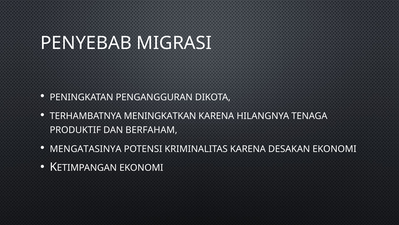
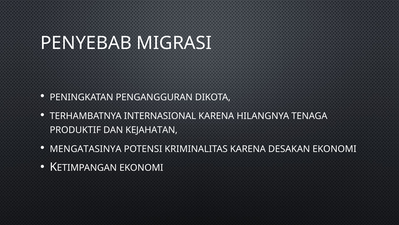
MENINGKATKAN: MENINGKATKAN -> INTERNASIONAL (160, 116)
BERFAHAM: BERFAHAM -> KEJAHATAN (151, 130)
